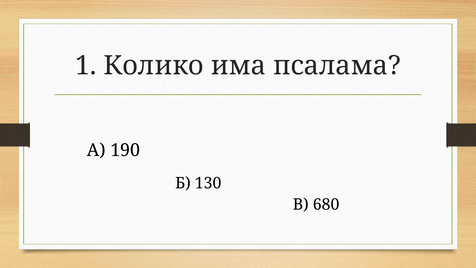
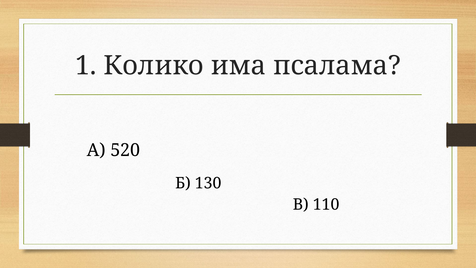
190: 190 -> 520 (125, 150)
680: 680 -> 110 (326, 205)
